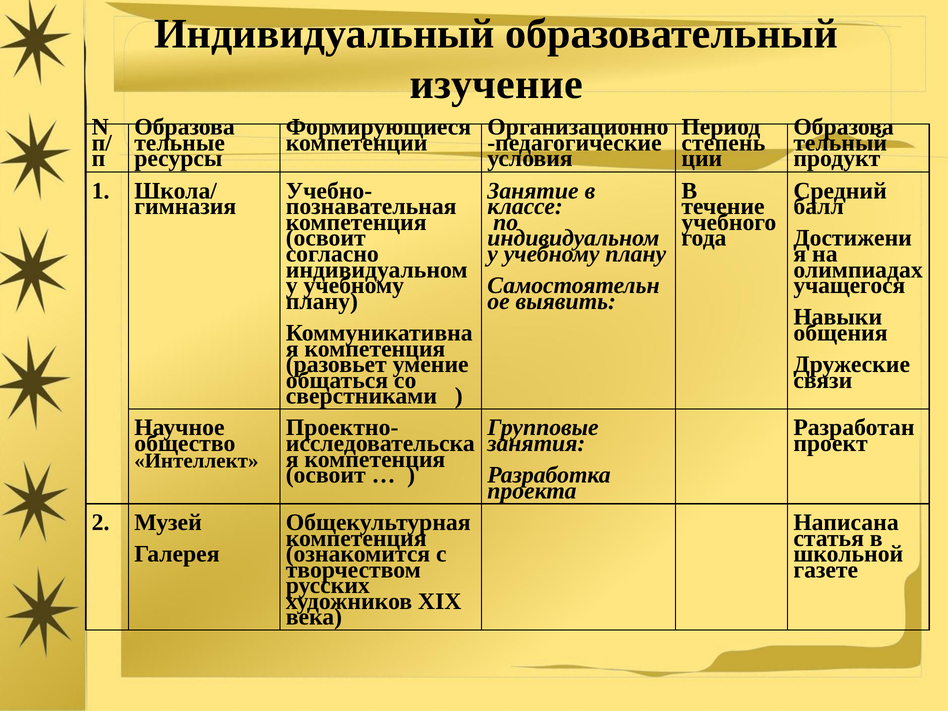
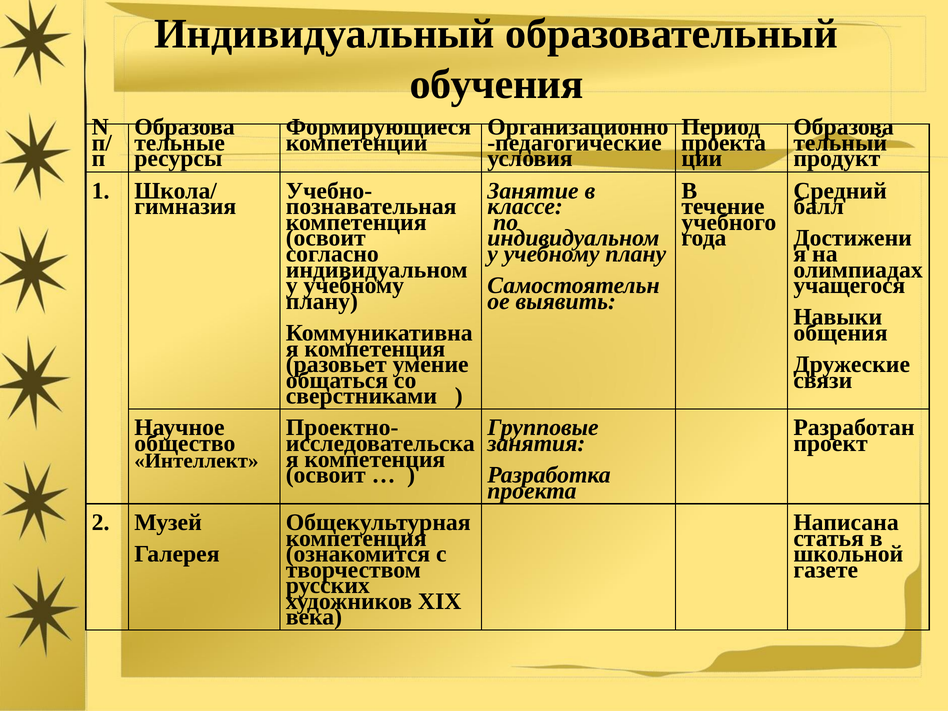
изучение: изучение -> обучения (497, 84)
степень: степень -> проекта (724, 143)
